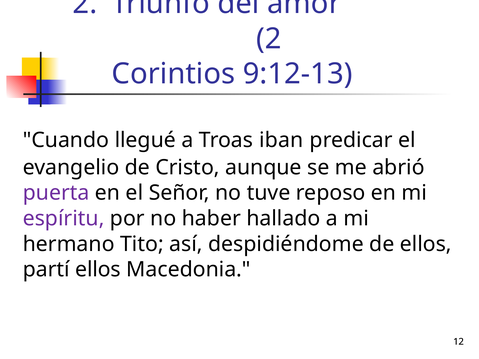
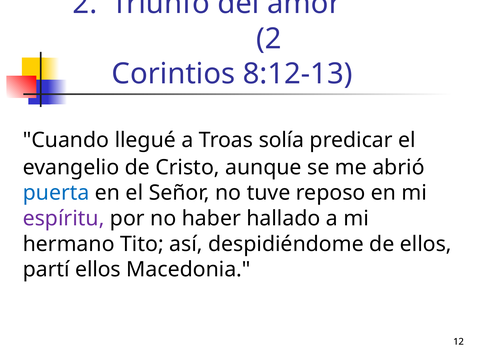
9:12-13: 9:12-13 -> 8:12-13 (298, 74)
iban: iban -> solía (281, 140)
puerta colour: purple -> blue (56, 193)
